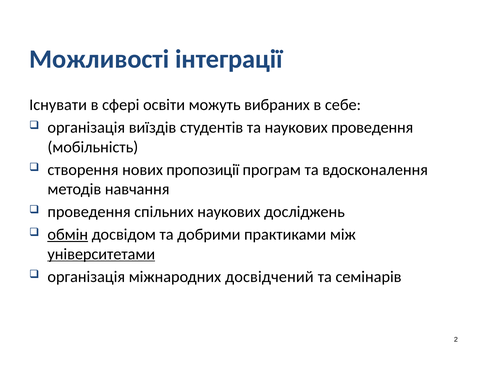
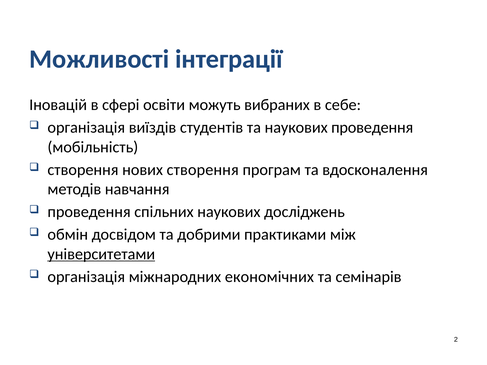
Існувати: Існувати -> Іновацій (58, 105)
нових пропозиції: пропозиції -> створення (203, 170)
обмін underline: present -> none (68, 235)
досвідчений: досвідчений -> економічних (269, 277)
